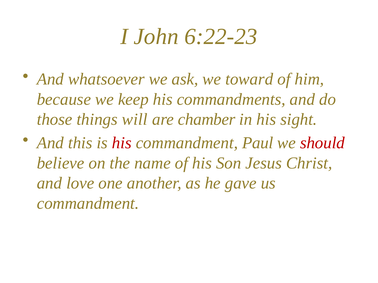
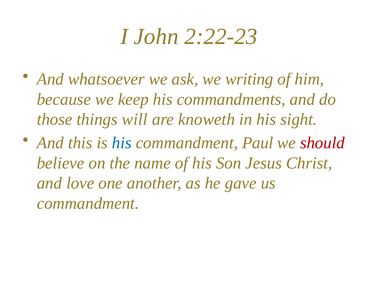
6:22-23: 6:22-23 -> 2:22-23 (221, 37)
toward: toward -> writing (249, 79)
chamber: chamber -> knoweth (207, 120)
his colour: red -> blue (122, 143)
